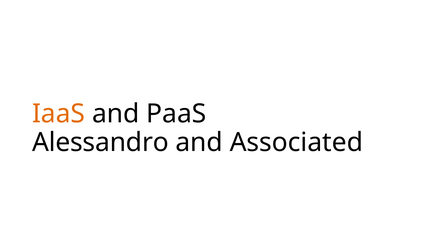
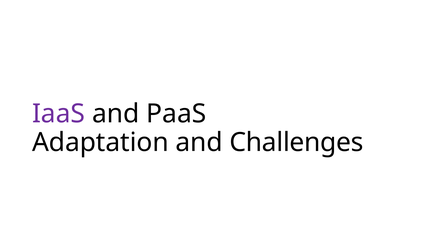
IaaS colour: orange -> purple (59, 114)
Alessandro: Alessandro -> Adaptation (100, 142)
Associated: Associated -> Challenges (297, 142)
